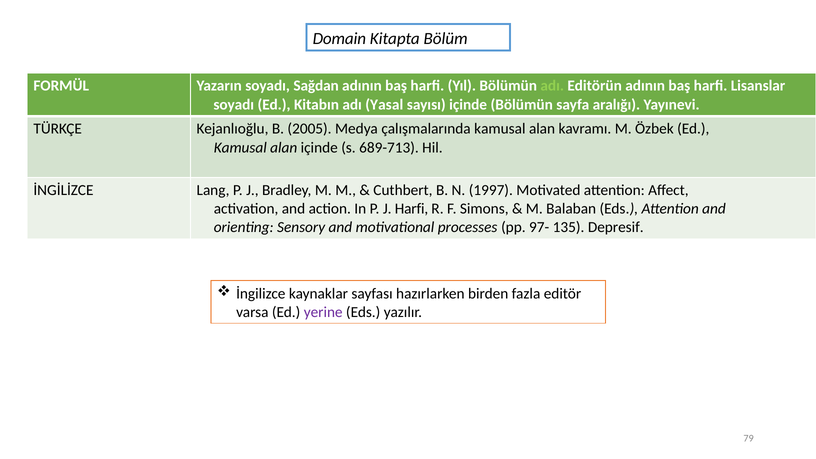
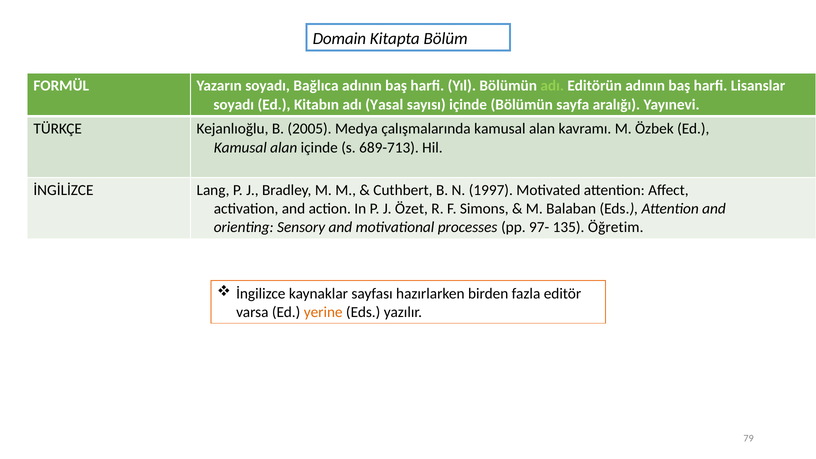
Sağdan: Sağdan -> Bağlıca (316, 86)
J Harfi: Harfi -> Özet (411, 209)
Depresif: Depresif -> Öğretim (616, 227)
yerine colour: purple -> orange (323, 312)
